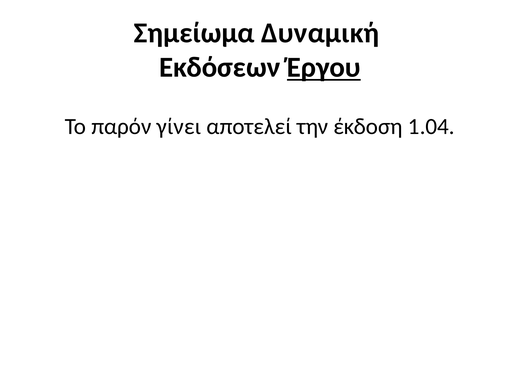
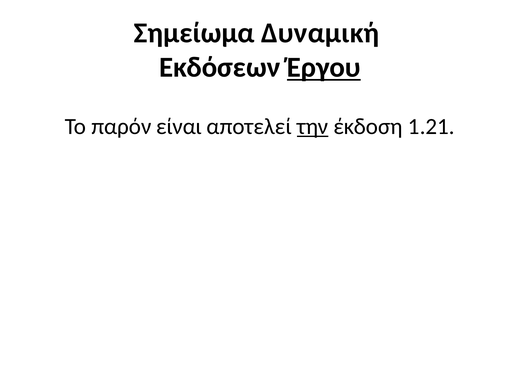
γίνει: γίνει -> είναι (179, 126)
την underline: none -> present (313, 126)
1.04: 1.04 -> 1.21 (431, 126)
